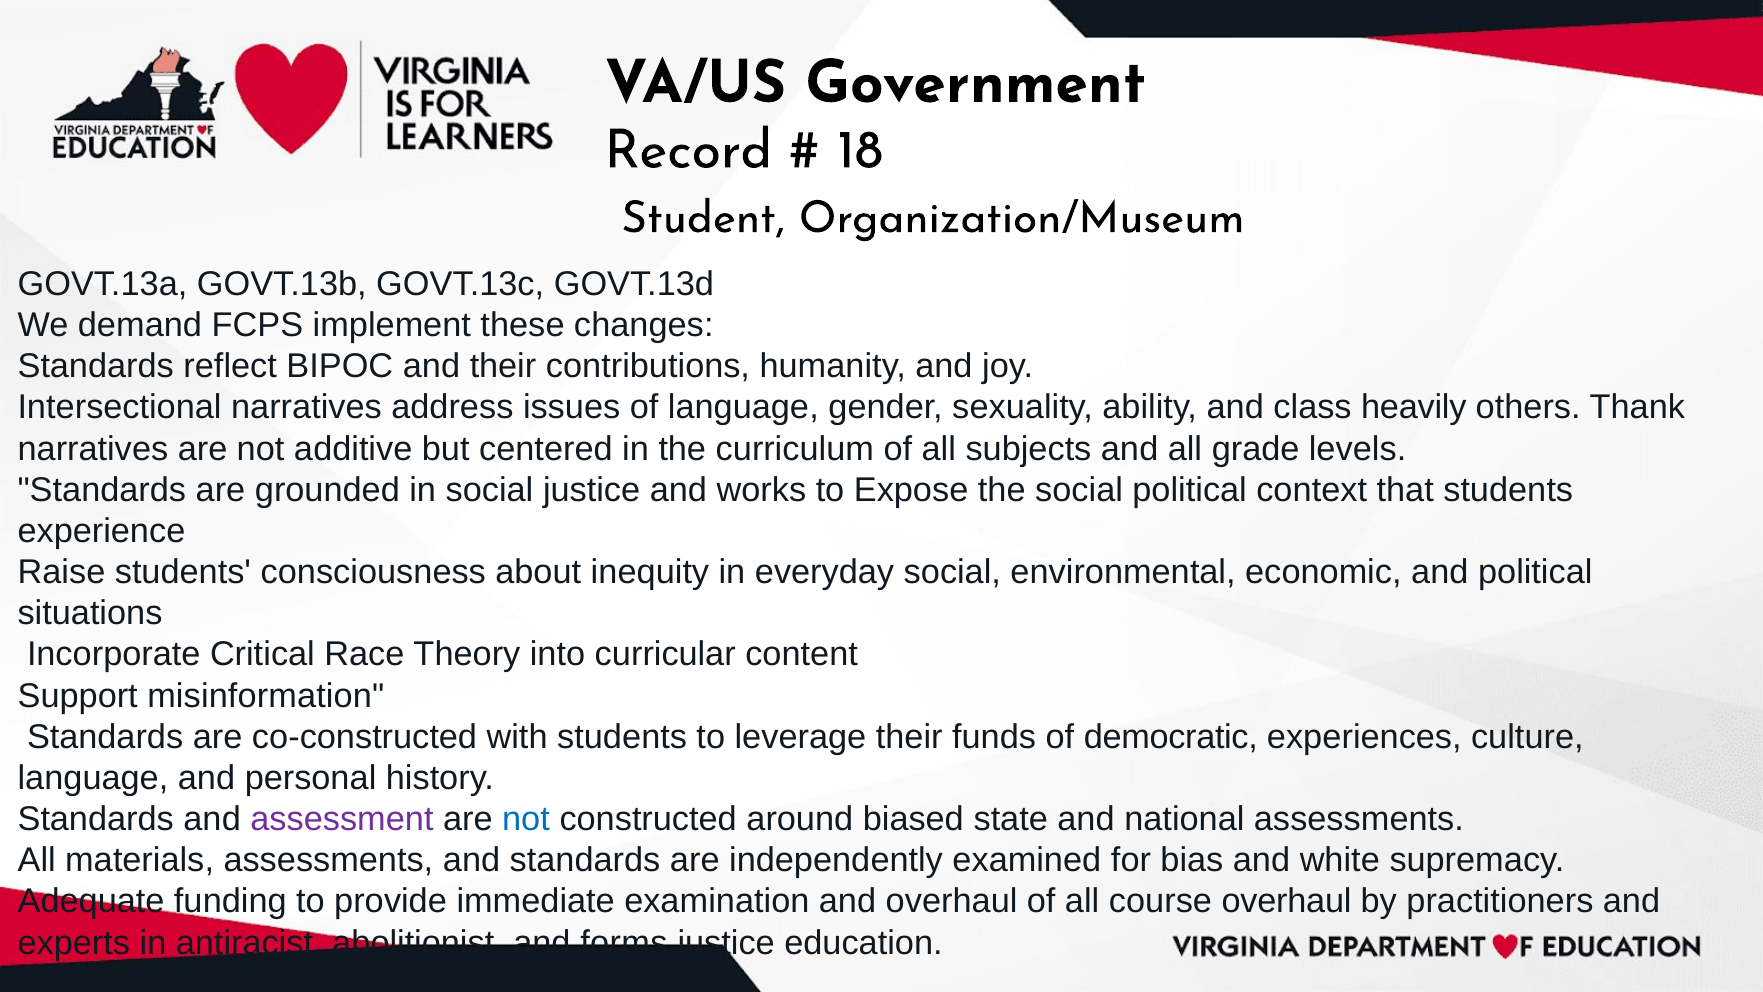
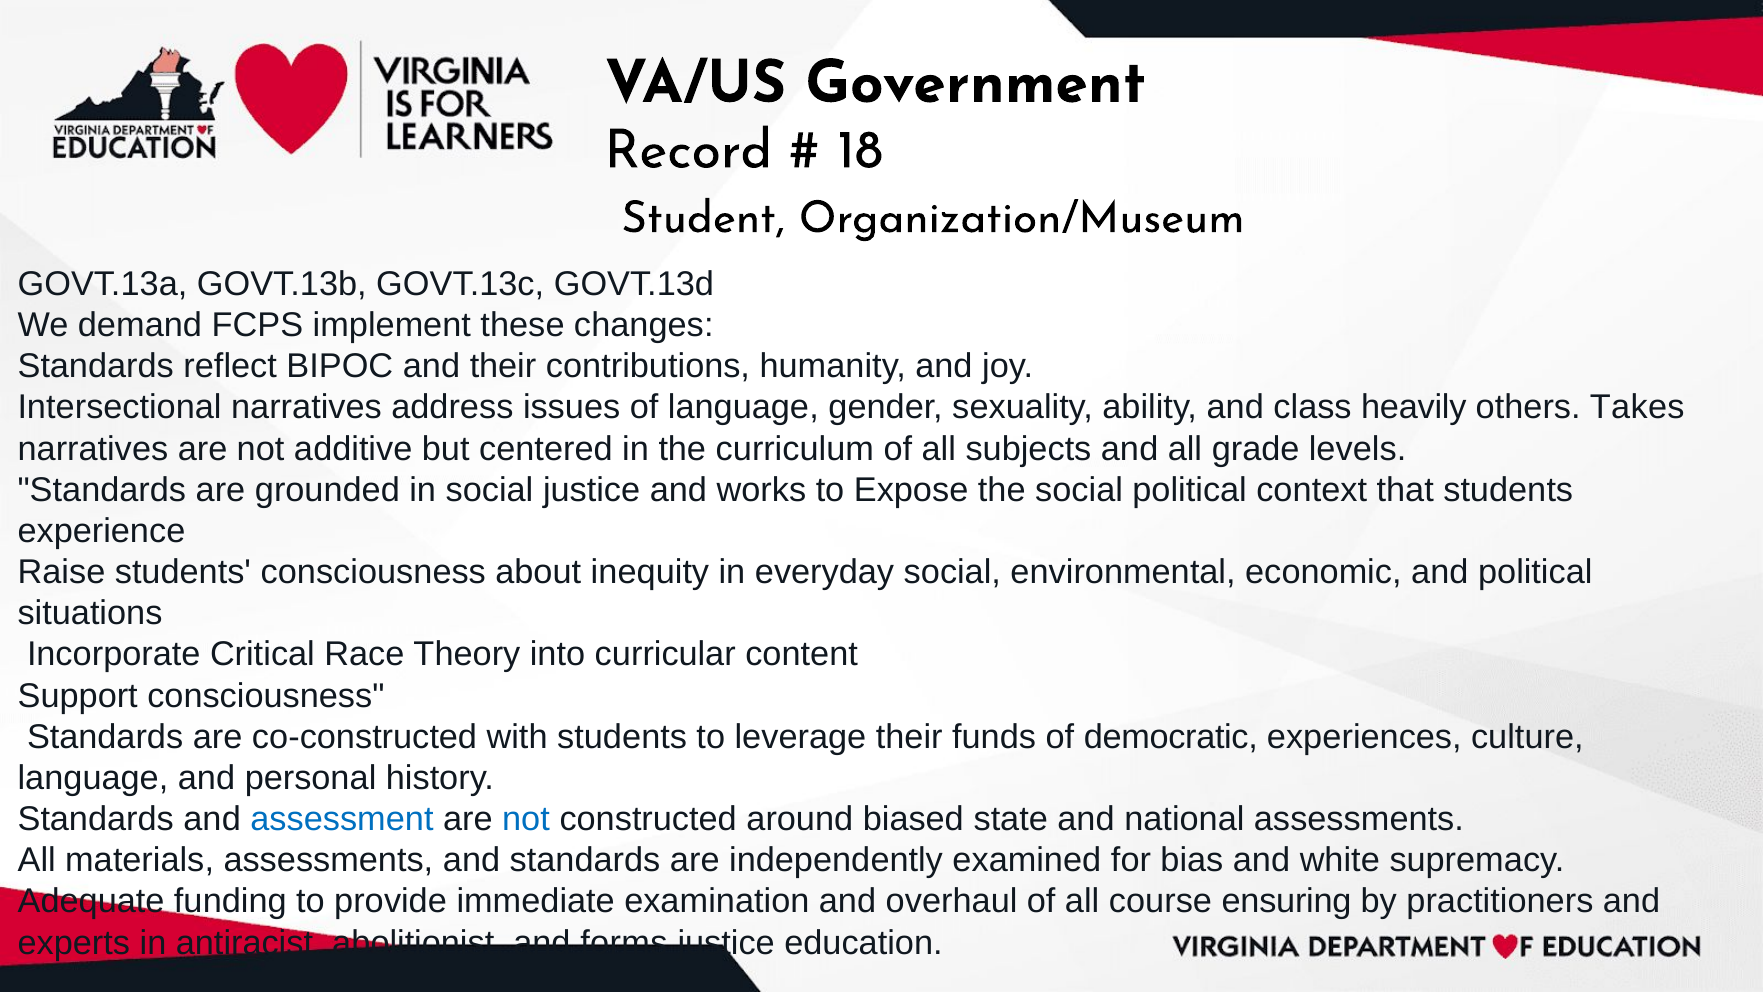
Thank: Thank -> Takes (1637, 408)
Support misinformation: misinformation -> consciousness (266, 696)
assessment colour: purple -> blue (342, 819)
course overhaul: overhaul -> ensuring (1287, 901)
